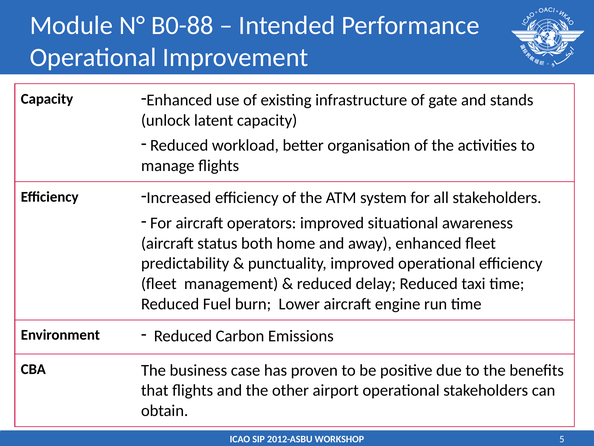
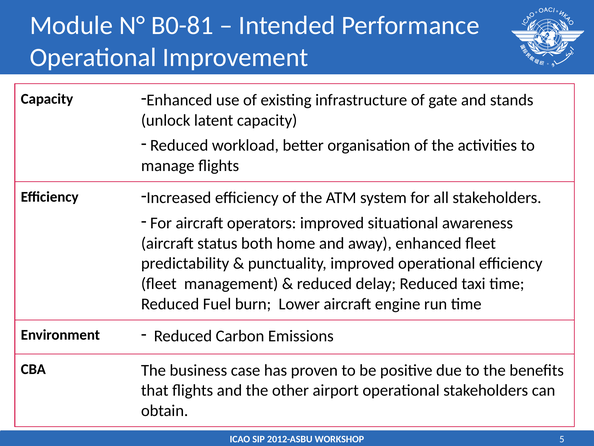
B0-88: B0-88 -> B0-81 (182, 26)
